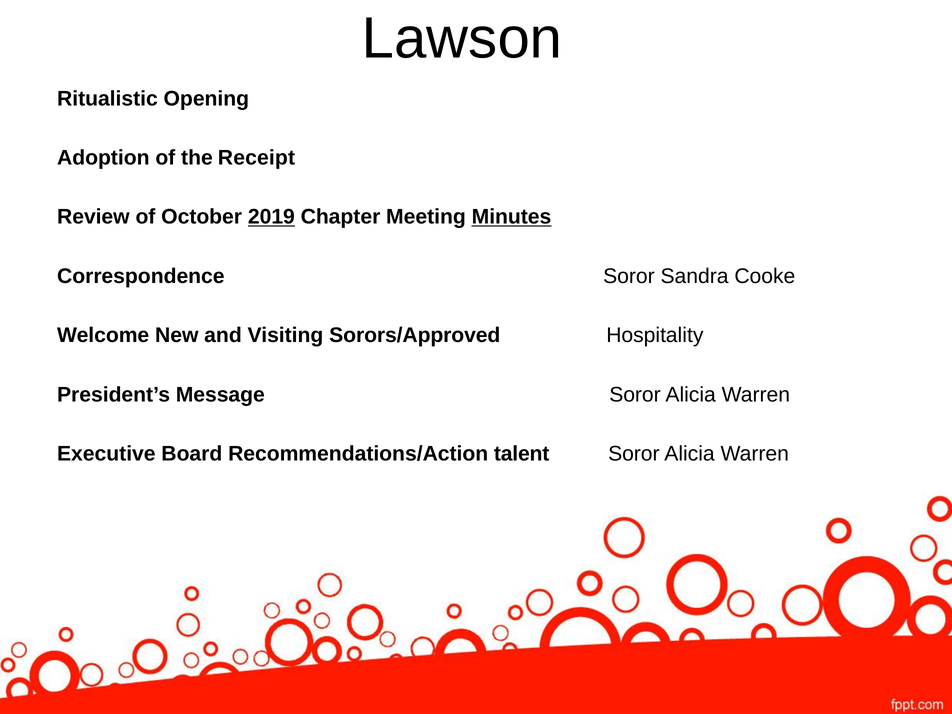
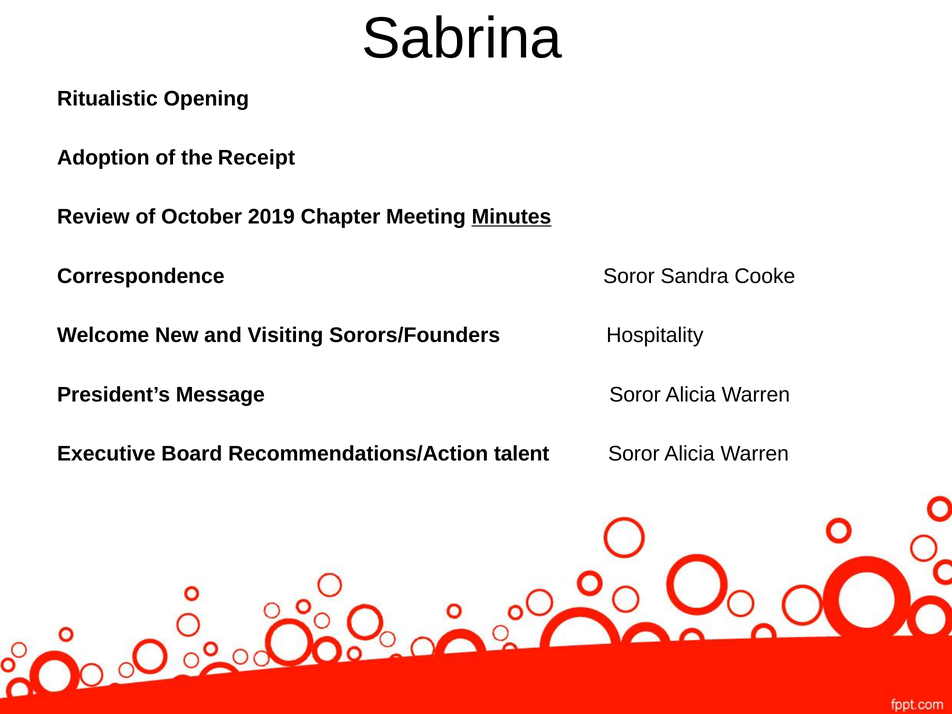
Lawson: Lawson -> Sabrina (462, 39)
2019 underline: present -> none (271, 217)
Sorors/Approved: Sorors/Approved -> Sorors/Founders (415, 335)
